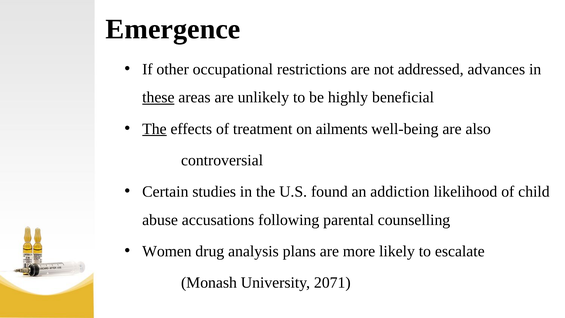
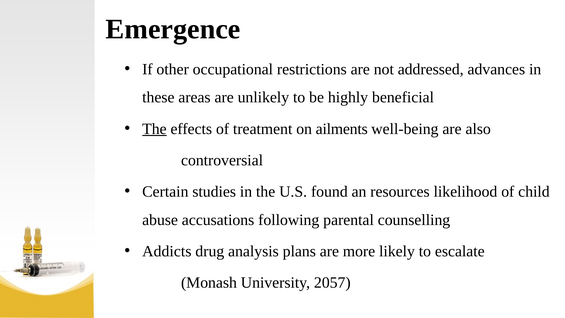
these underline: present -> none (158, 97)
addiction: addiction -> resources (400, 192)
Women: Women -> Addicts (167, 251)
2071: 2071 -> 2057 (332, 283)
